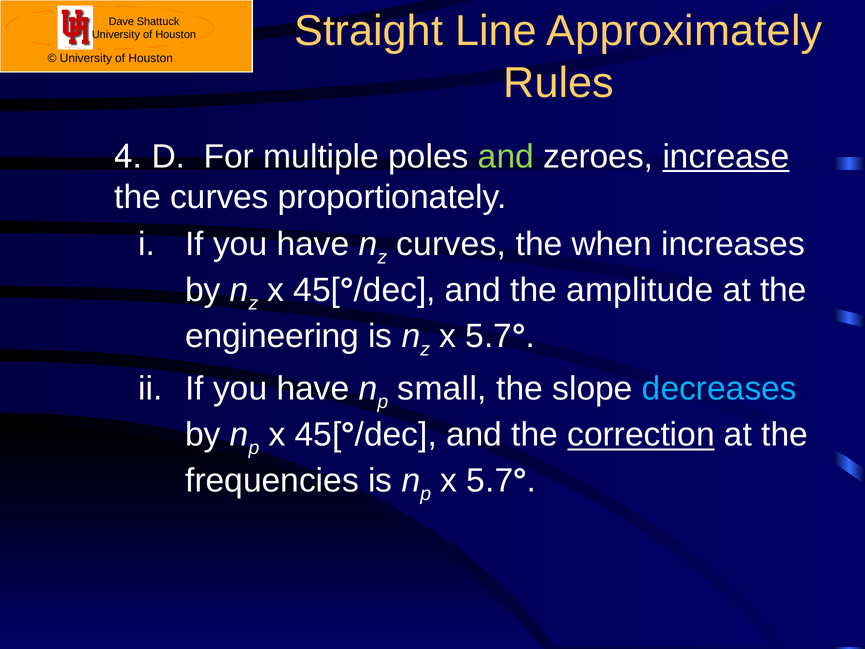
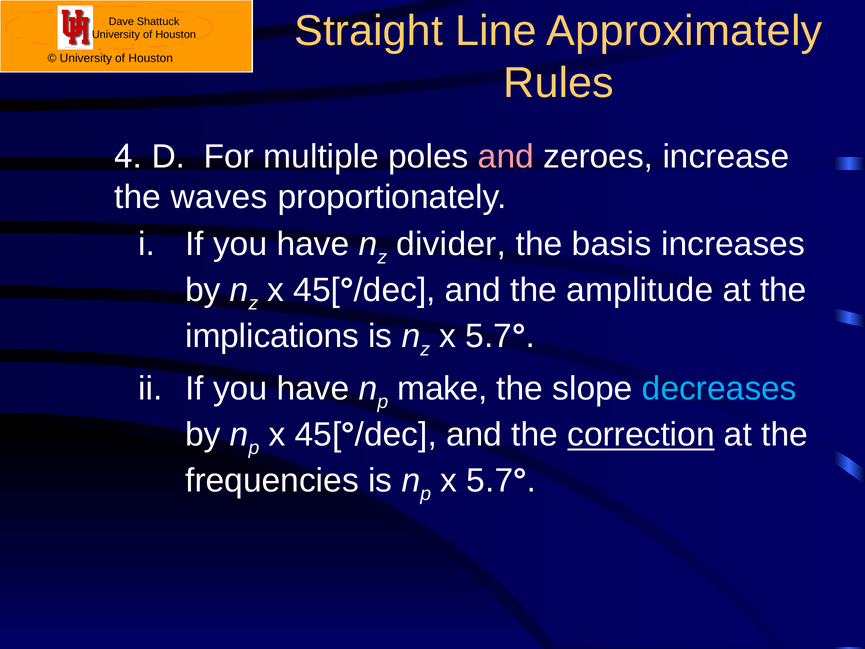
and colour: light green -> pink (506, 157)
increase underline: present -> none (726, 157)
the curves: curves -> waves (219, 197)
curves: curves -> divider (451, 244)
when: when -> basis (612, 244)
engineering: engineering -> implications (272, 336)
small: small -> make (442, 389)
